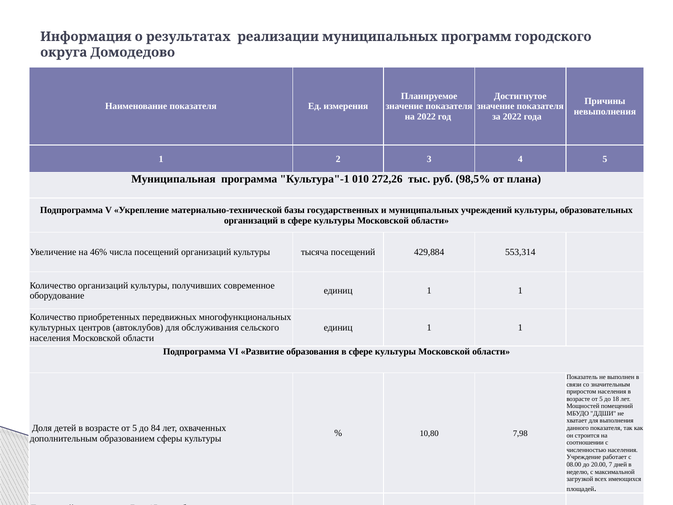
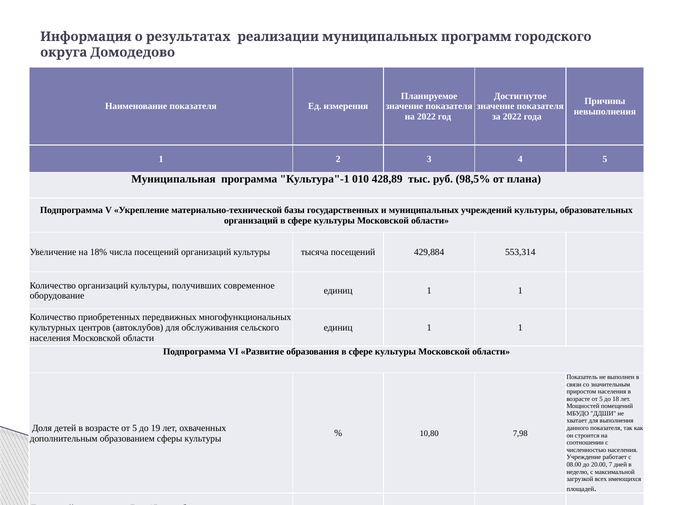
272,26: 272,26 -> 428,89 (387, 179)
46%: 46% -> 18% (99, 252)
84: 84 -> 19 (156, 428)
